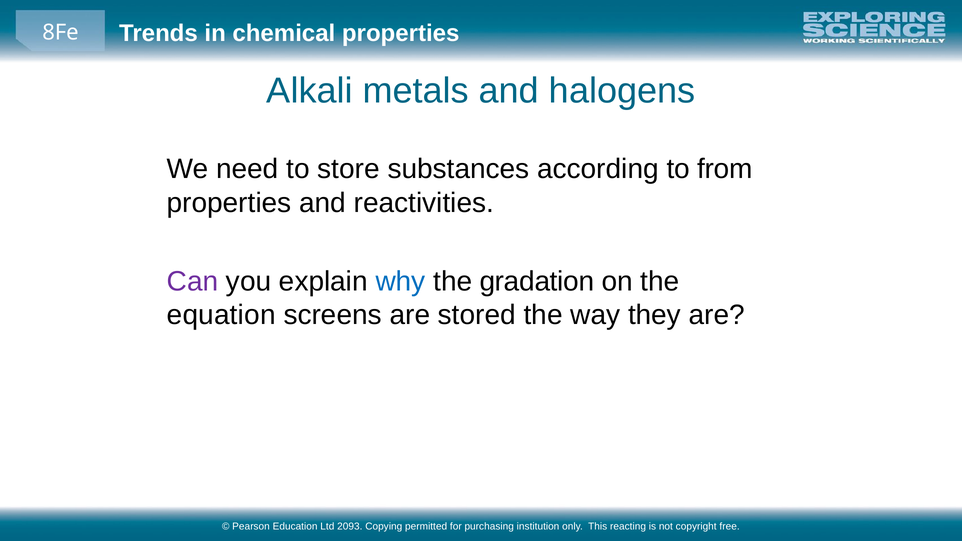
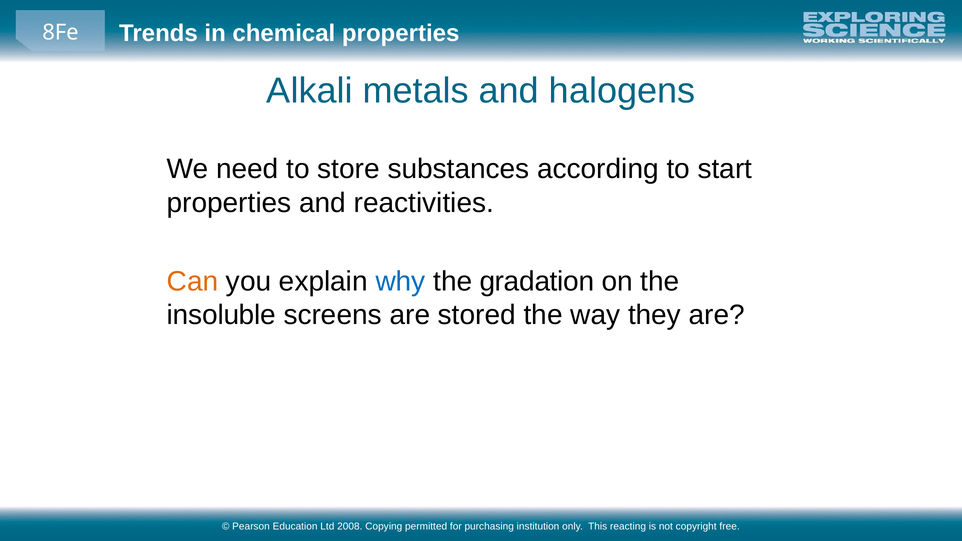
from: from -> start (725, 169)
Can colour: purple -> orange (193, 281)
equation: equation -> insoluble (221, 315)
2093: 2093 -> 2008 (350, 526)
